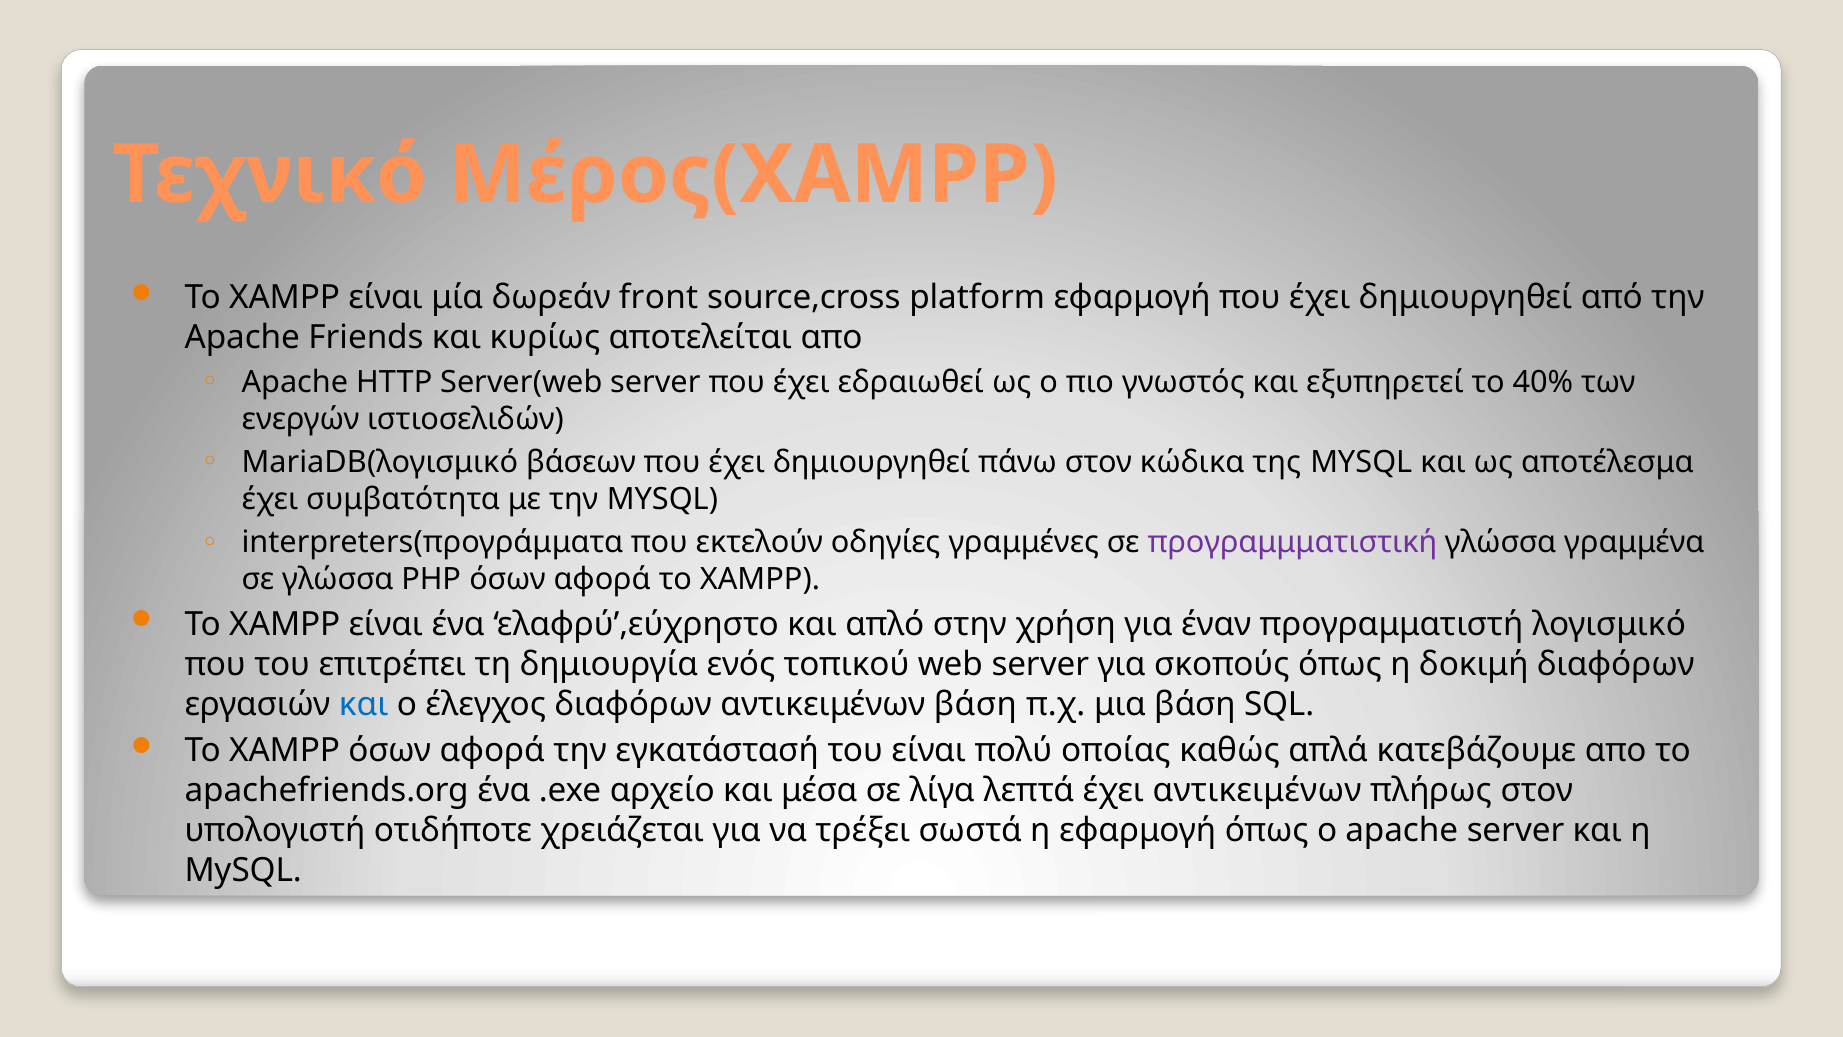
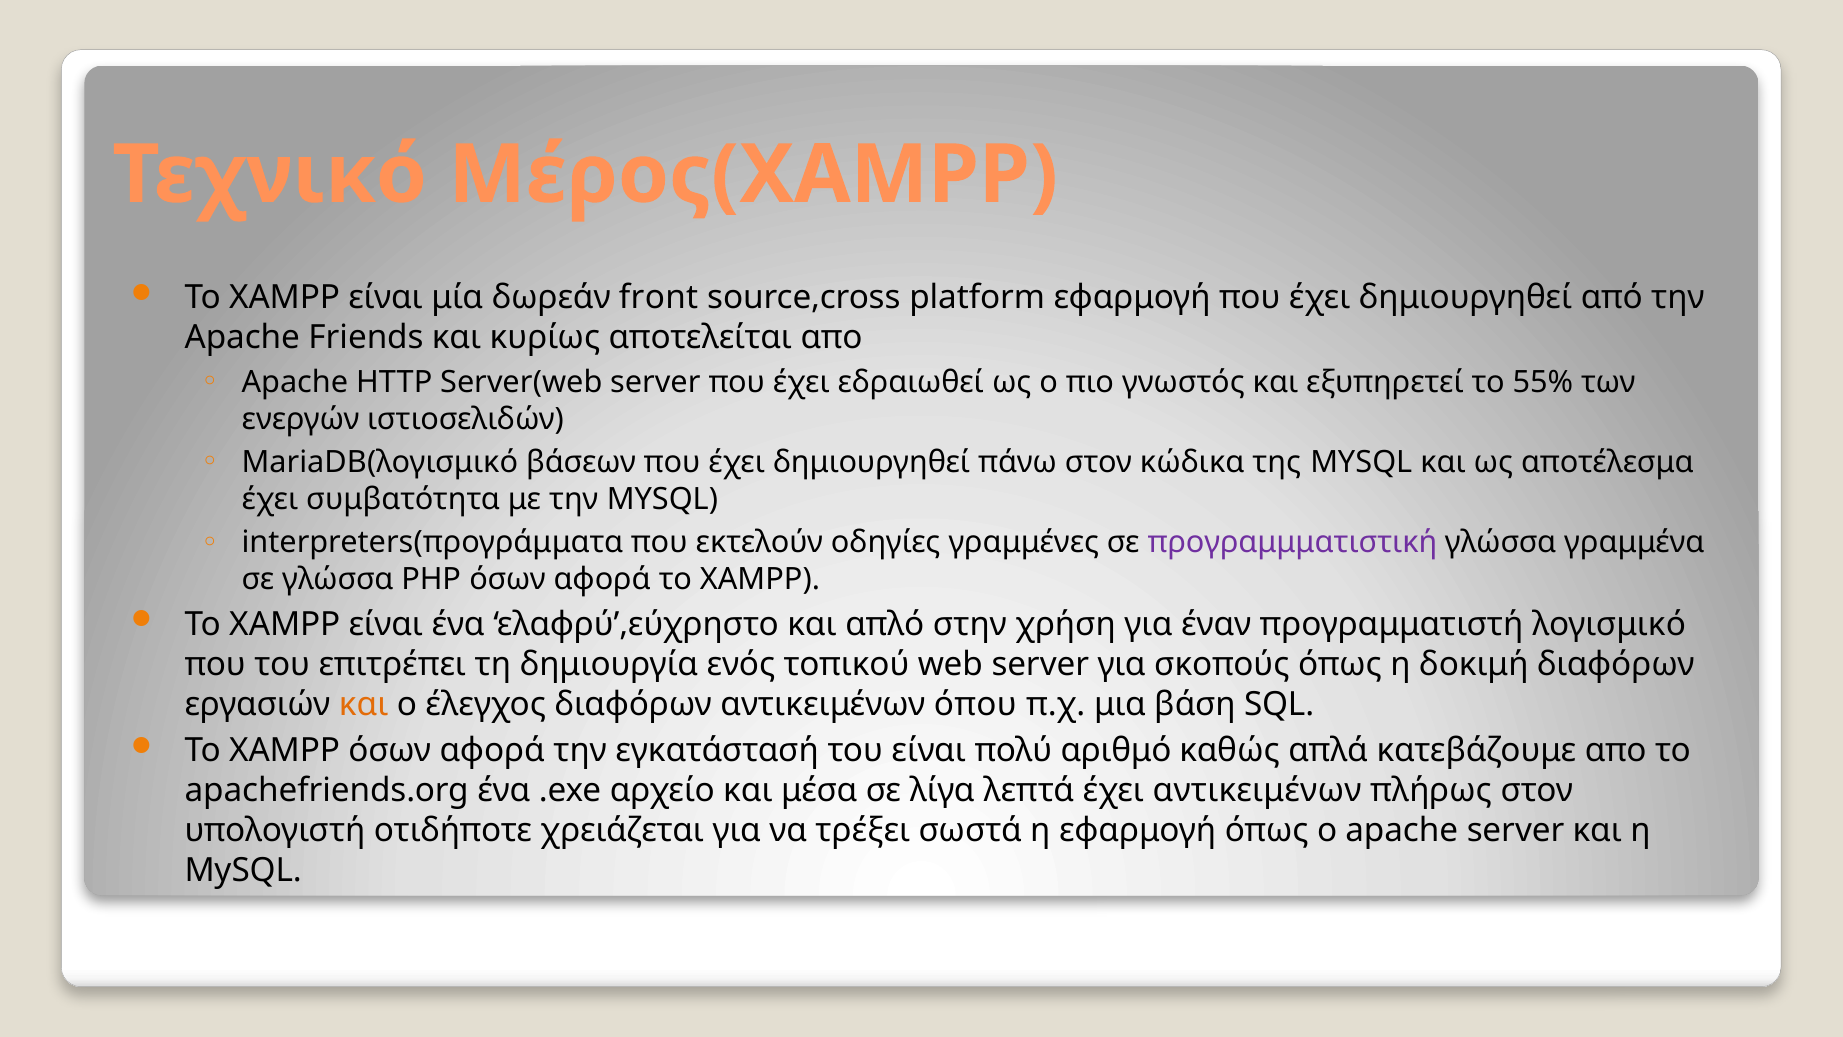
40%: 40% -> 55% (1543, 382)
και colour: blue -> orange (364, 704)
αντικειμένων βάση: βάση -> όπου (975, 704)
οποίας: οποίας -> αριθμό (1116, 751)
